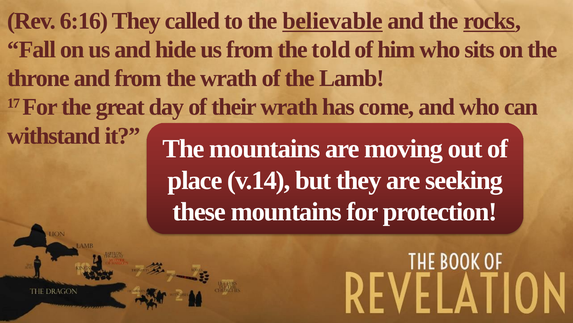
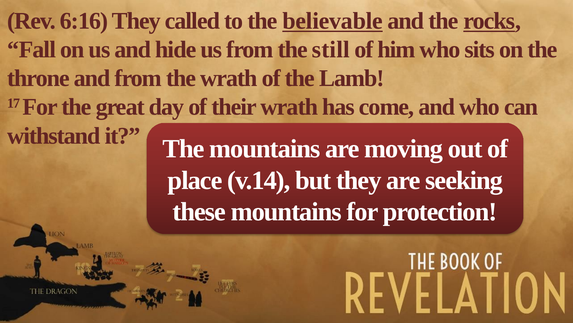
told: told -> still (331, 50)
